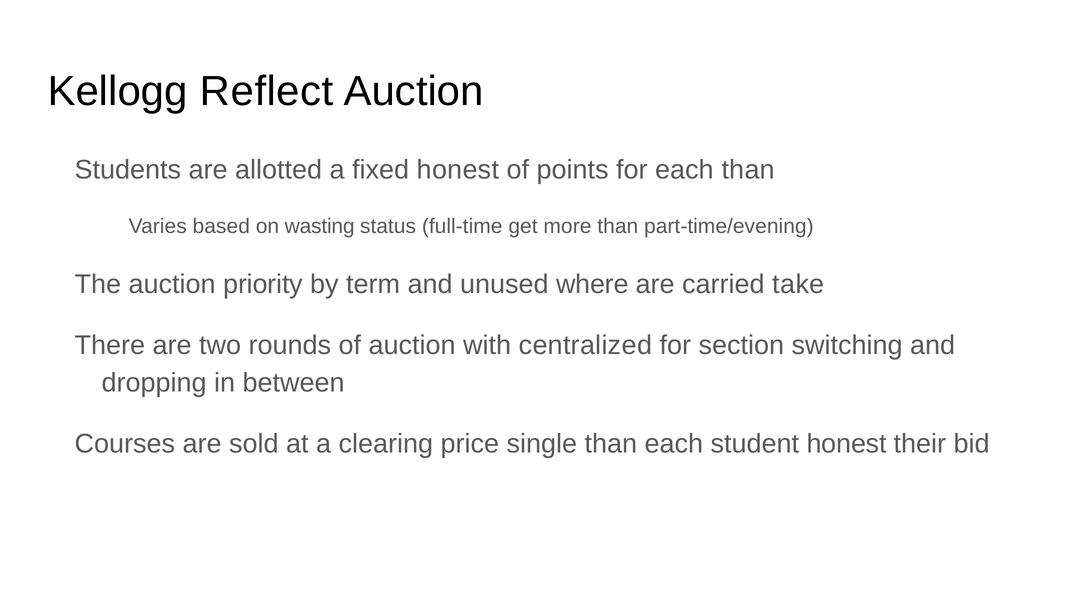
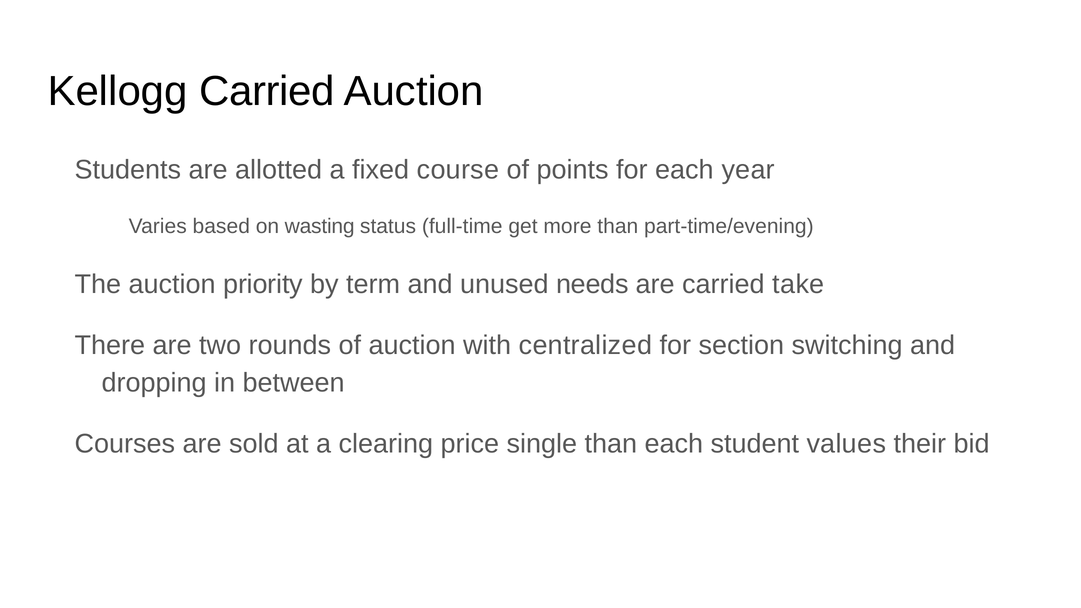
Kellogg Reflect: Reflect -> Carried (267, 92)
fixed honest: honest -> course (458, 170)
each than: than -> year (748, 170)
where: where -> needs (592, 284)
student honest: honest -> values (846, 444)
